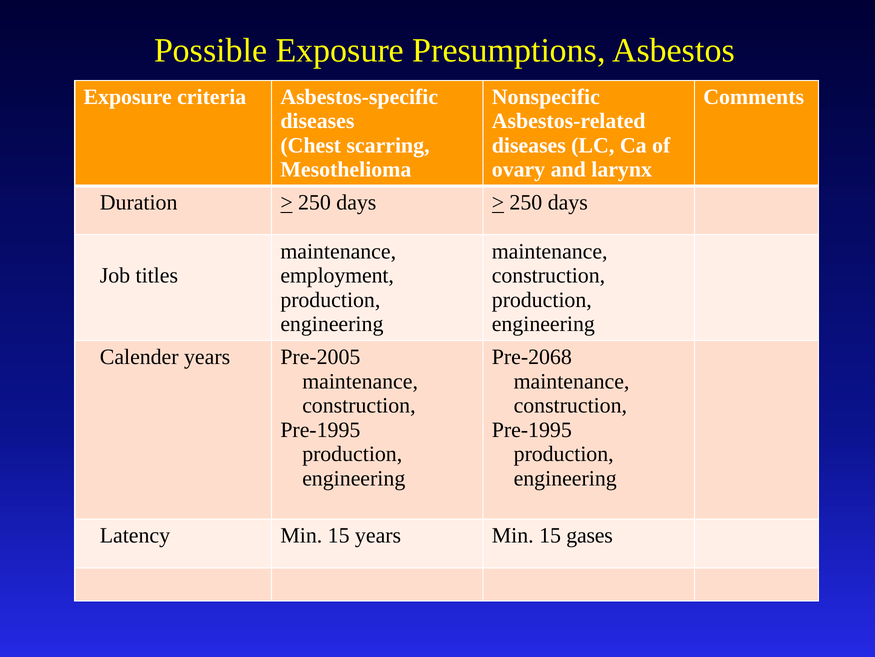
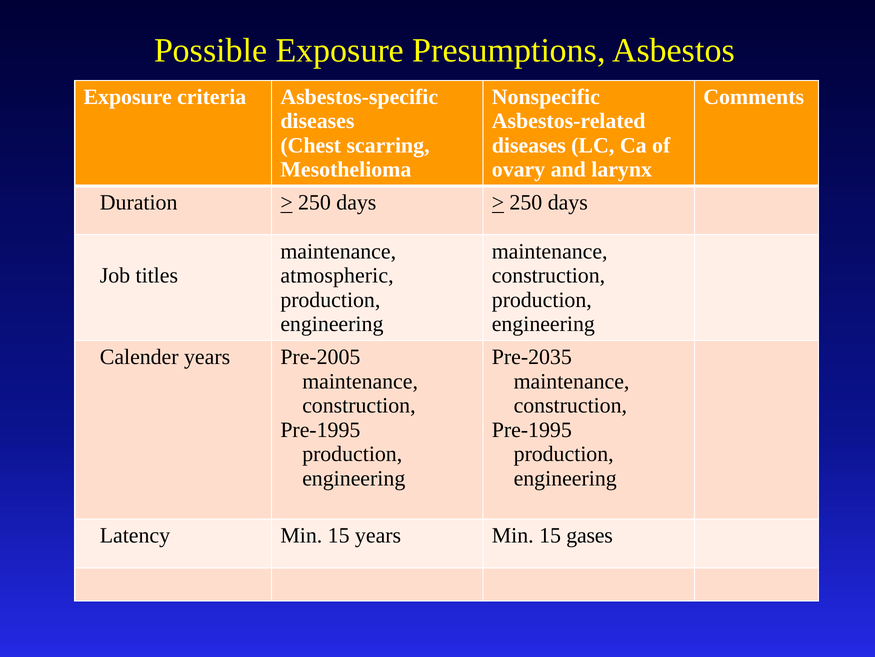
employment: employment -> atmospheric (337, 275)
Pre-2068: Pre-2068 -> Pre-2035 (532, 357)
